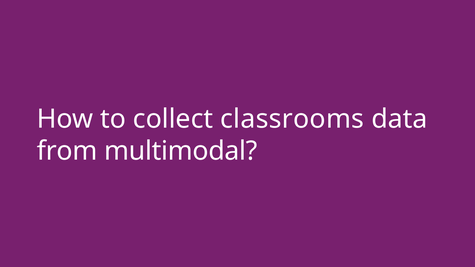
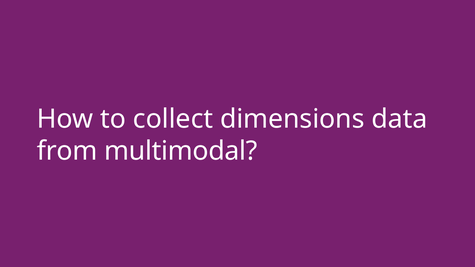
classrooms: classrooms -> dimensions (292, 119)
